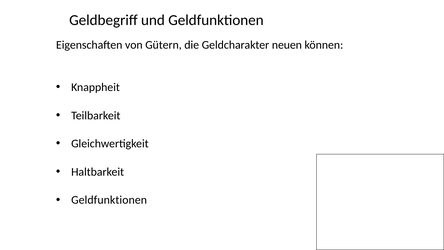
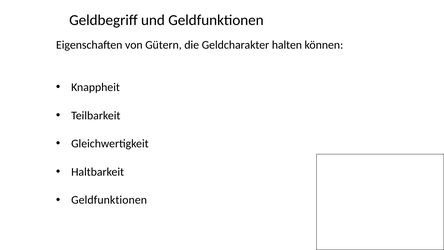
neuen: neuen -> halten (287, 45)
